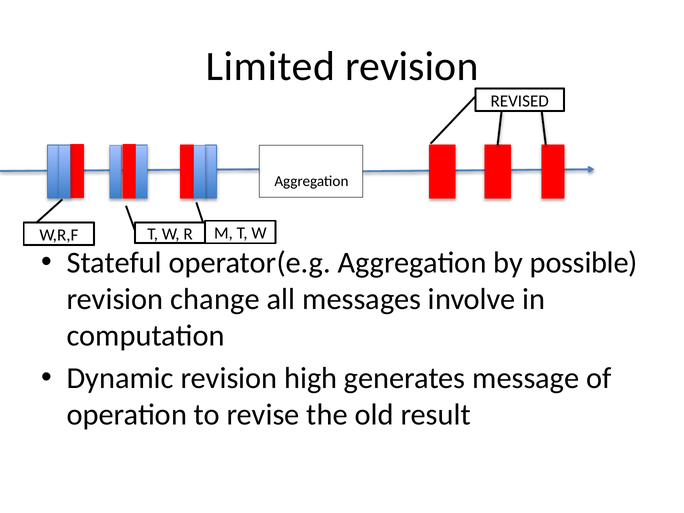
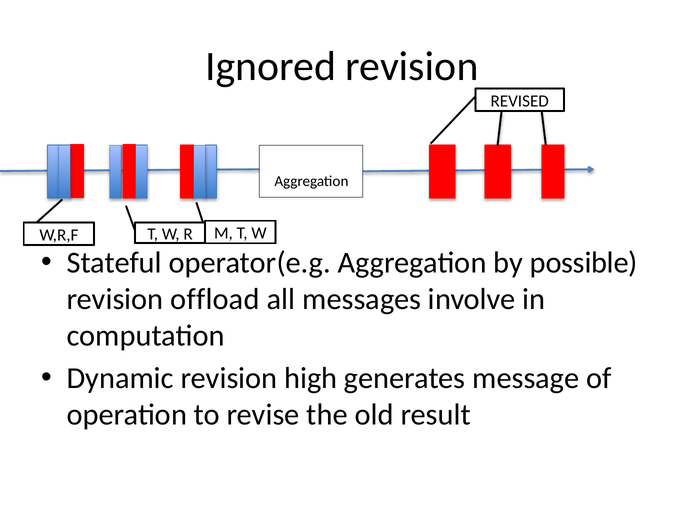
Limited: Limited -> Ignored (271, 66)
change: change -> offload (215, 299)
